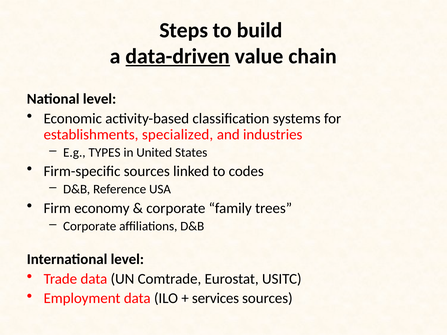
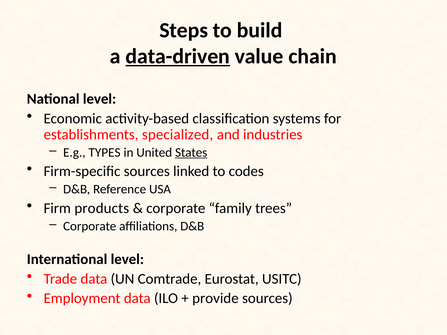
States underline: none -> present (191, 153)
economy: economy -> products (102, 208)
services: services -> provide (215, 299)
